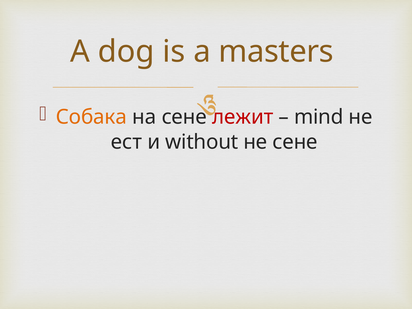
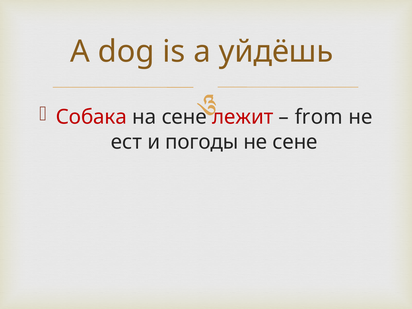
masters: masters -> уйдёшь (276, 52)
Собака colour: orange -> red (91, 117)
mind: mind -> from (319, 117)
without: without -> погоды (202, 142)
